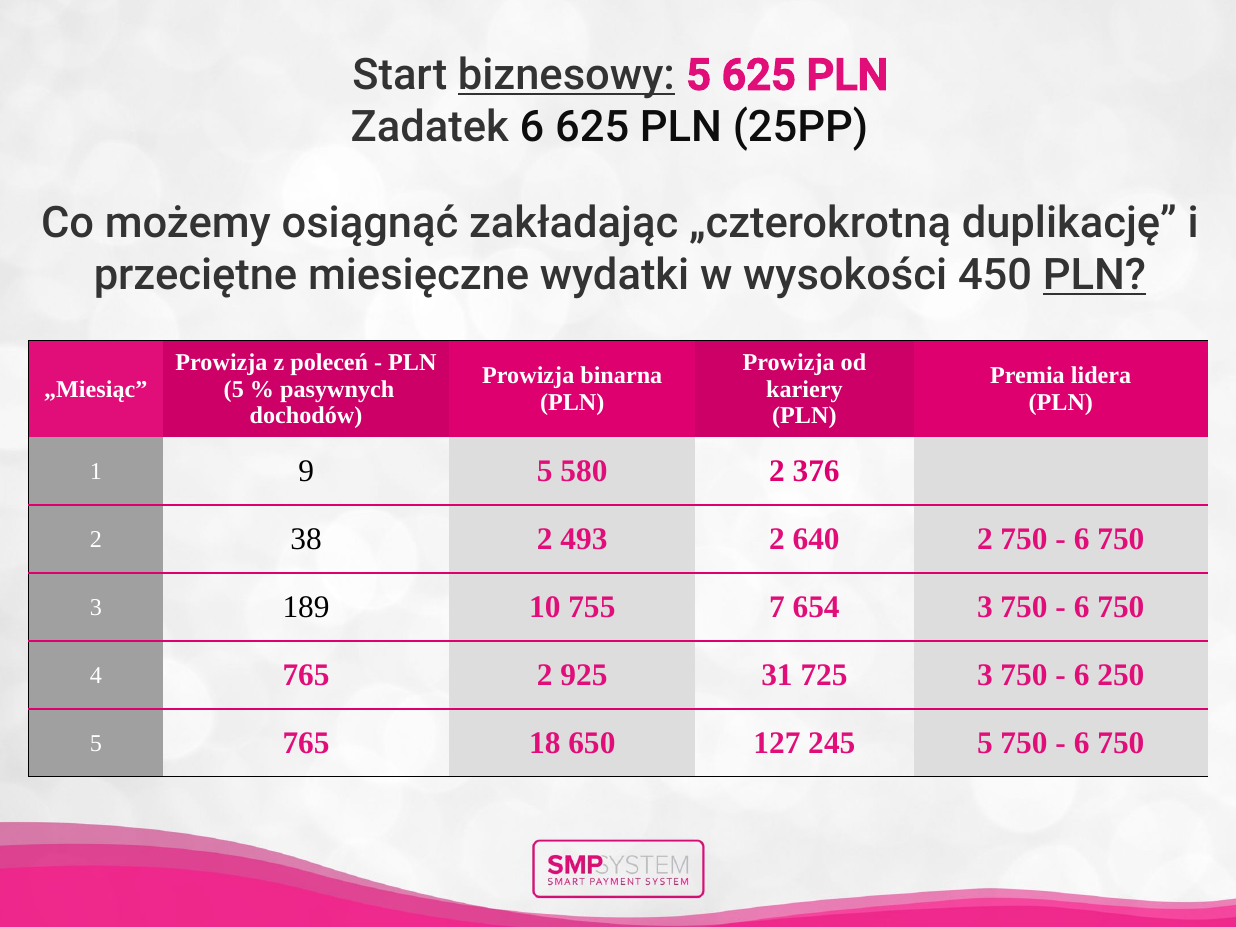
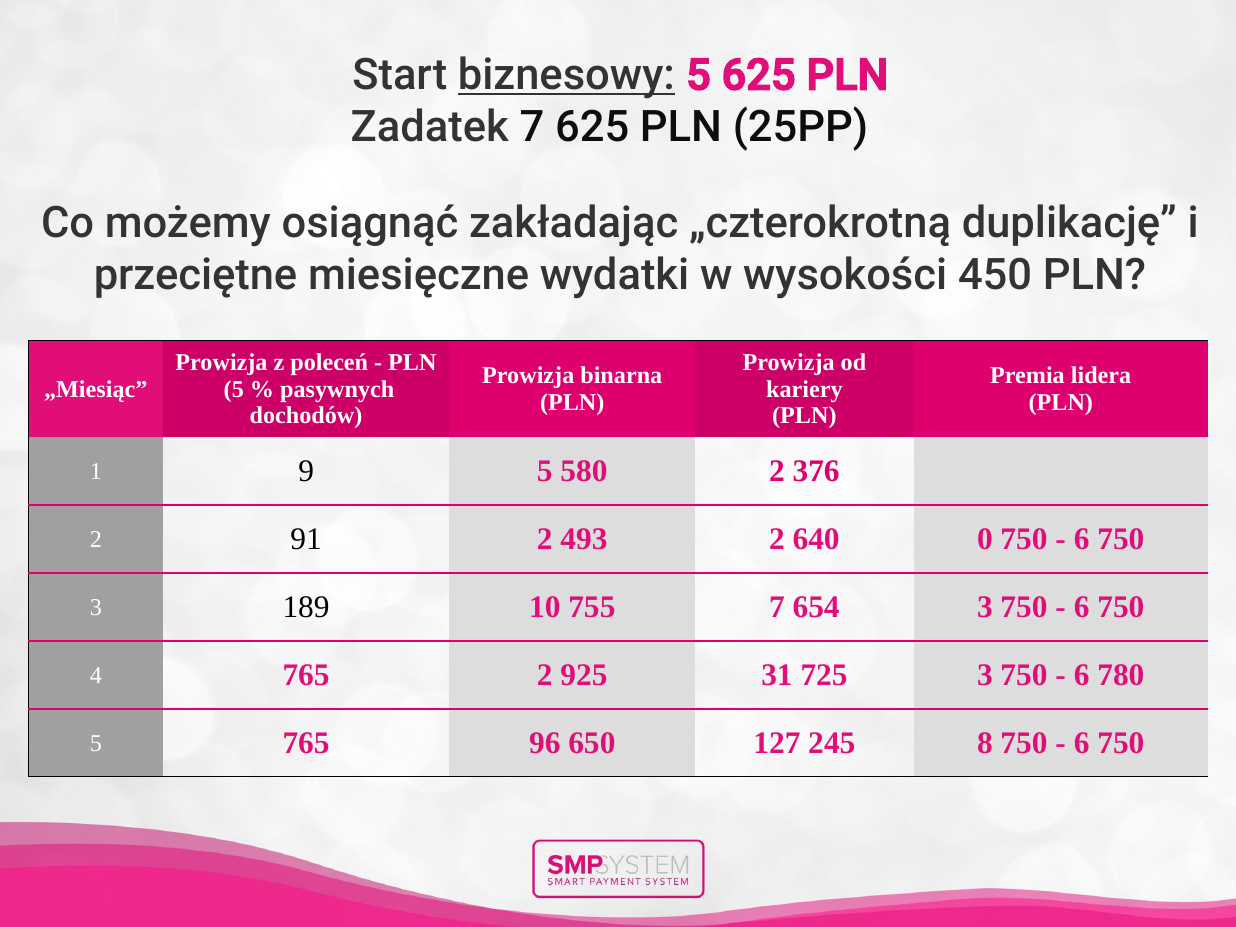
Zadatek 6: 6 -> 7 (532, 127)
PLN underline: present -> none (1094, 275)
38: 38 -> 91 (306, 539)
640 2: 2 -> 0 (985, 539)
250: 250 -> 780 (1121, 675)
18: 18 -> 96 (545, 743)
245 5: 5 -> 8 (985, 743)
